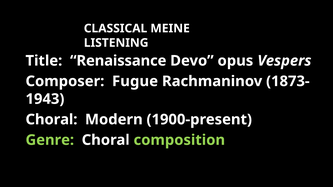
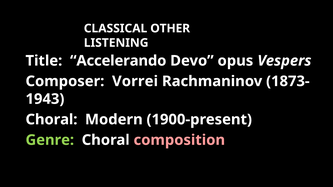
MEINE: MEINE -> OTHER (170, 28)
Renaissance: Renaissance -> Accelerando (118, 61)
Fugue: Fugue -> Vorrei (135, 81)
composition colour: light green -> pink (179, 140)
